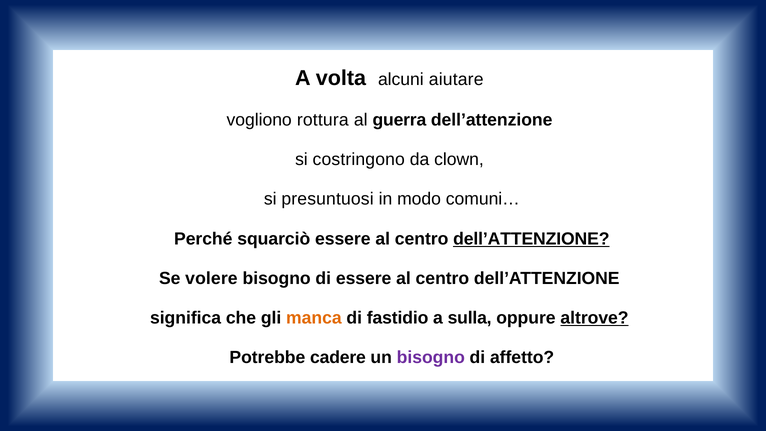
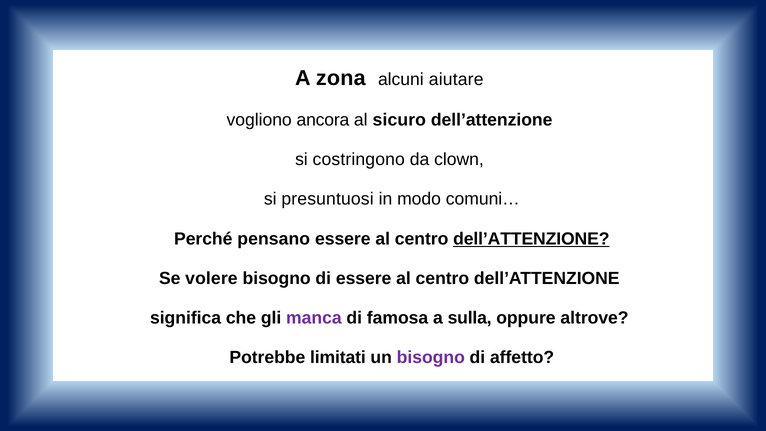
volta: volta -> zona (341, 78)
rottura: rottura -> ancora (323, 120)
guerra: guerra -> sicuro (399, 120)
squarciò: squarciò -> pensano (274, 239)
manca colour: orange -> purple (314, 318)
fastidio: fastidio -> famosa (398, 318)
altrove underline: present -> none (595, 318)
cadere: cadere -> limitati (338, 357)
